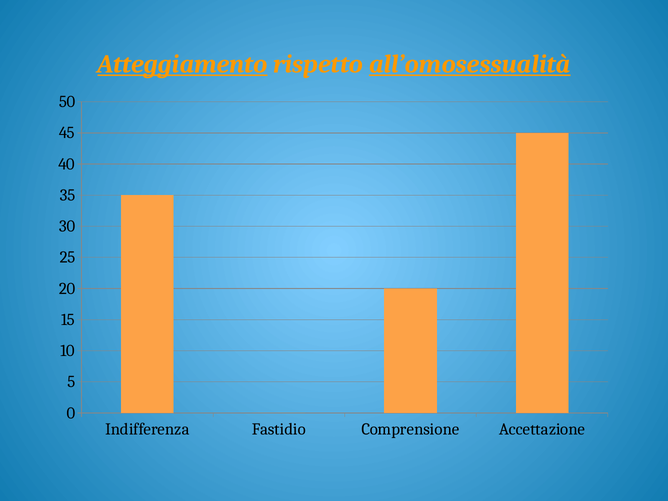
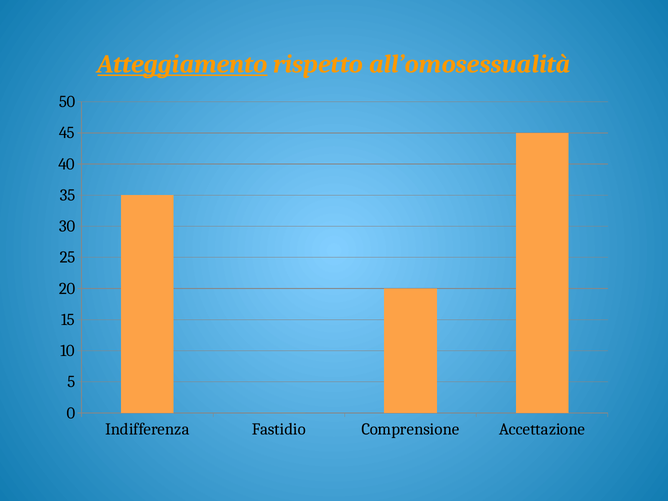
all’omosessualità underline: present -> none (470, 64)
